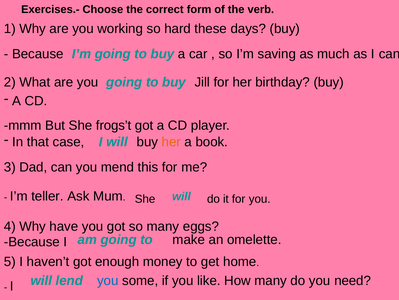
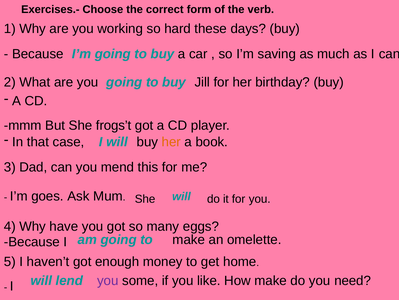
teller: teller -> goes (47, 196)
you colour: blue -> purple (108, 280)
How many: many -> make (271, 280)
